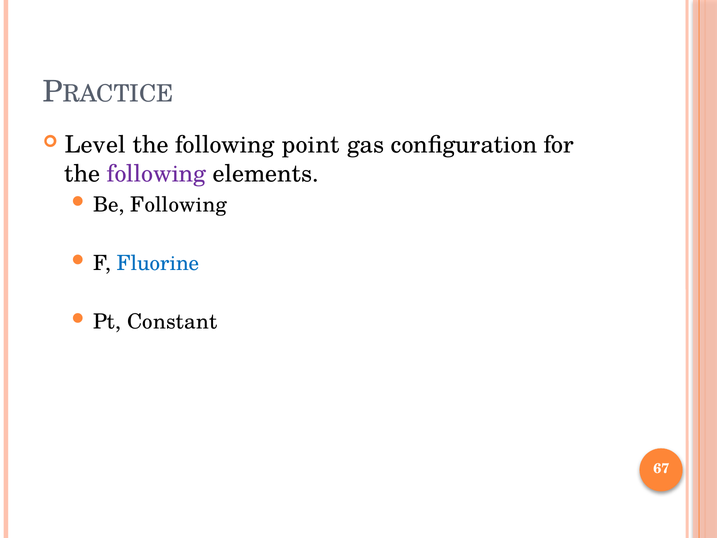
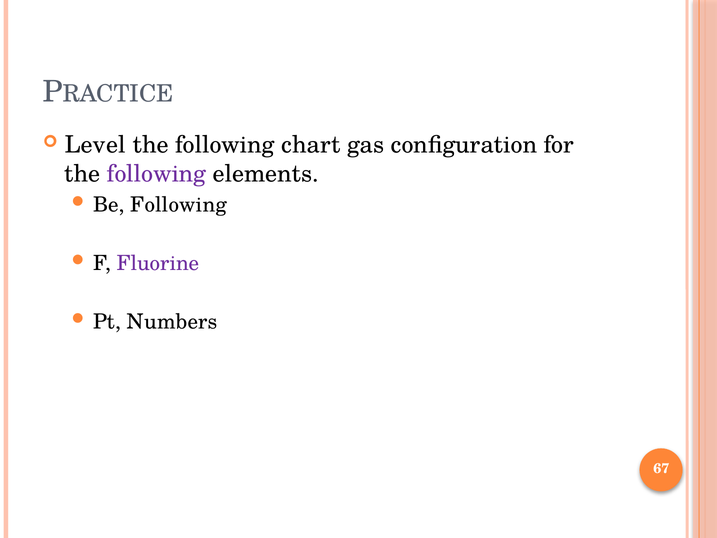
point: point -> chart (311, 145)
Fluorine colour: blue -> purple (158, 263)
Constant: Constant -> Numbers (172, 322)
